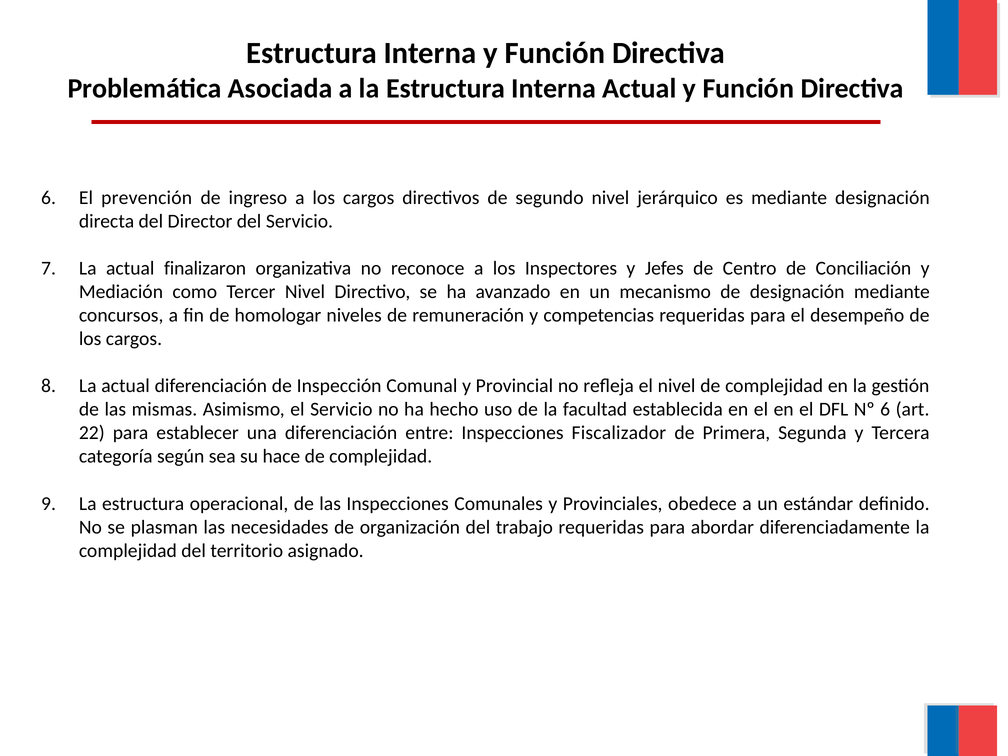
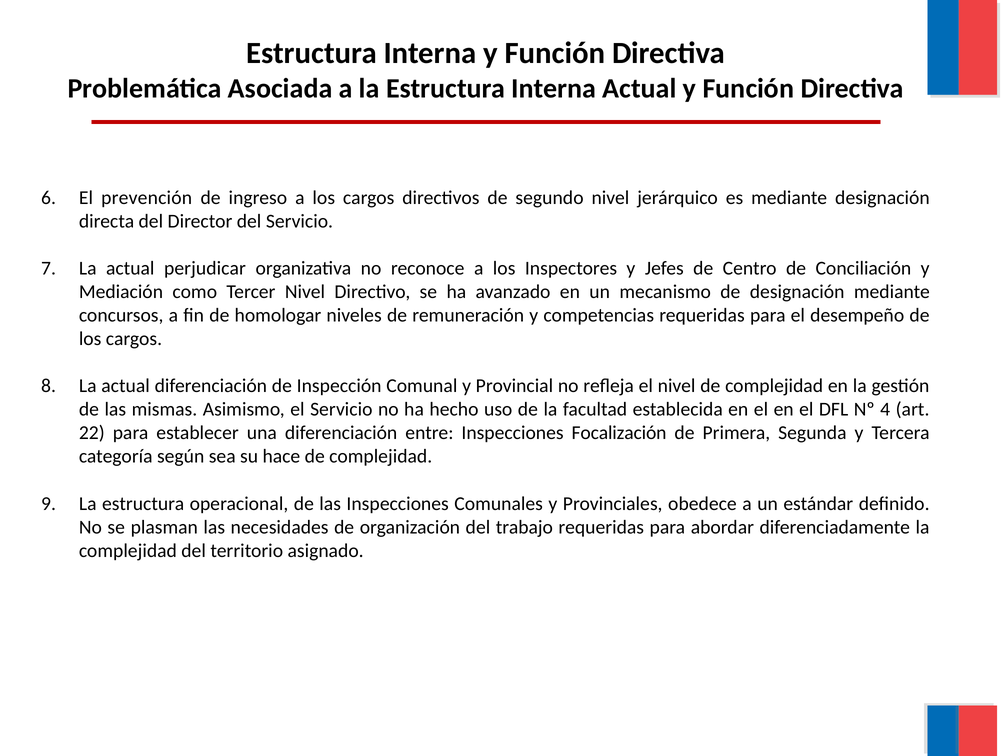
finalizaron: finalizaron -> perjudicar (205, 268)
Nº 6: 6 -> 4 (885, 409)
Fiscalizador: Fiscalizador -> Focalización (619, 433)
